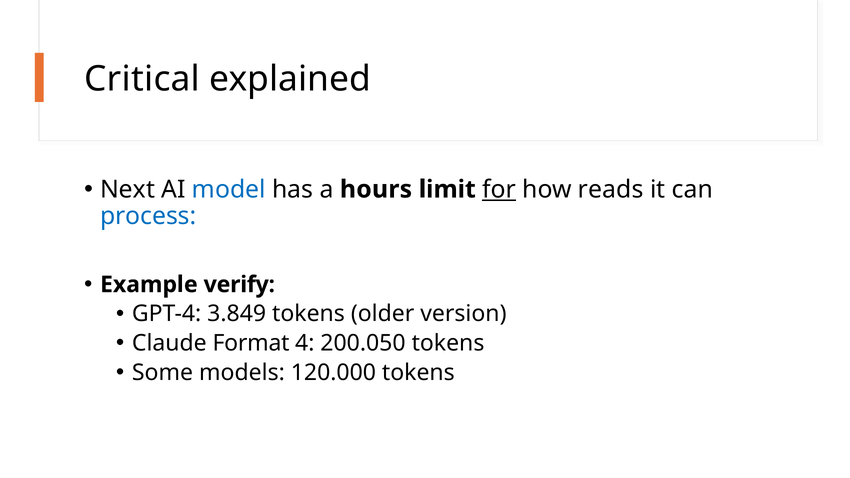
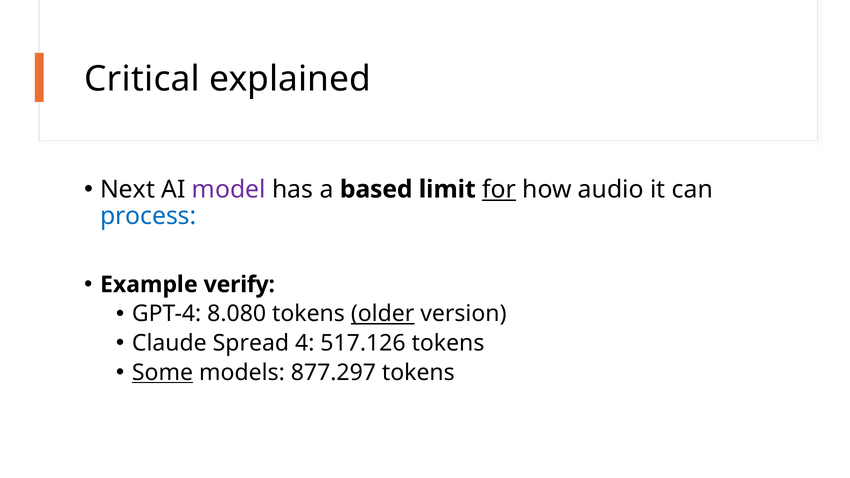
model colour: blue -> purple (229, 189)
hours: hours -> based (376, 189)
reads: reads -> audio (611, 189)
3.849: 3.849 -> 8.080 (237, 314)
older underline: none -> present (383, 314)
Format: Format -> Spread (251, 343)
200.050: 200.050 -> 517.126 (363, 343)
Some underline: none -> present (163, 373)
120.000: 120.000 -> 877.297 (333, 373)
